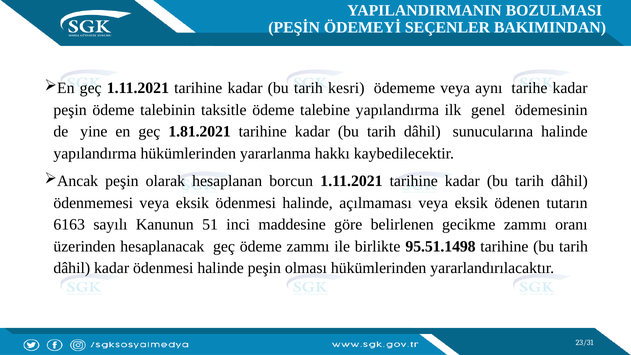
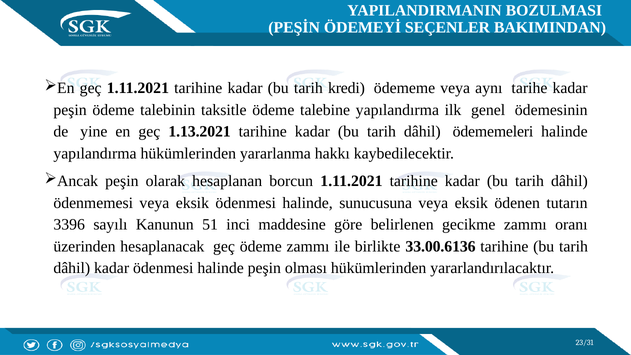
kesri: kesri -> kredi (346, 88)
1.81.2021: 1.81.2021 -> 1.13.2021 (200, 132)
sunucularına: sunucularına -> ödememeleri (493, 132)
açılmaması: açılmaması -> sunucusuna (376, 203)
6163: 6163 -> 3396 (69, 225)
95.51.1498: 95.51.1498 -> 33.00.6136 (441, 246)
